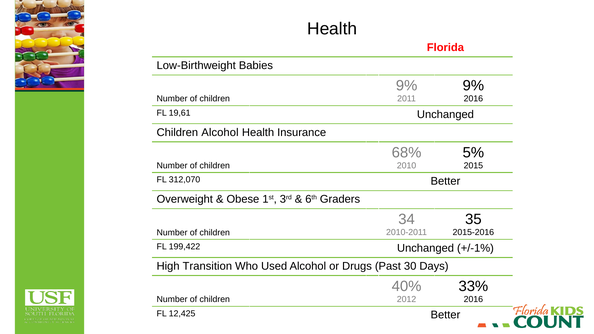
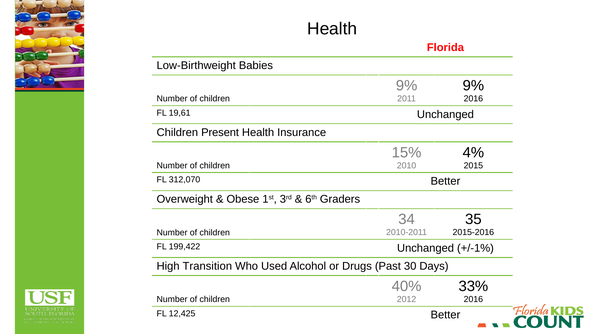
Children Alcohol: Alcohol -> Present (220, 132)
68%: 68% -> 15% (407, 153)
5%: 5% -> 4% (473, 153)
